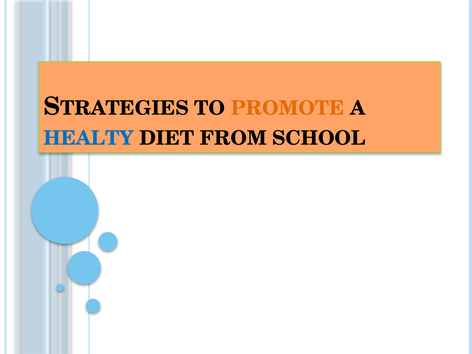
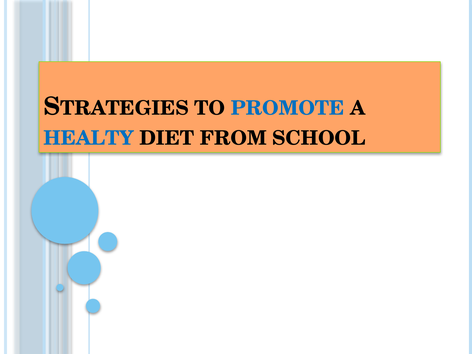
PROMOTE colour: orange -> blue (288, 108)
